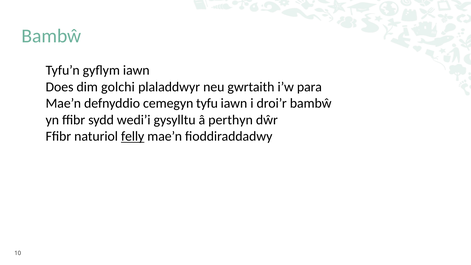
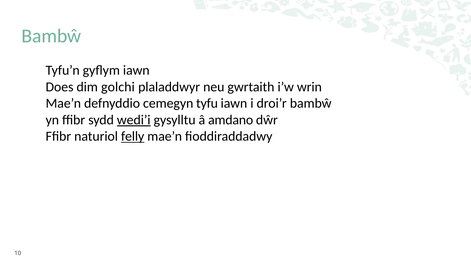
para: para -> wrin (309, 87)
wedi’i underline: none -> present (134, 120)
perthyn: perthyn -> amdano (231, 120)
